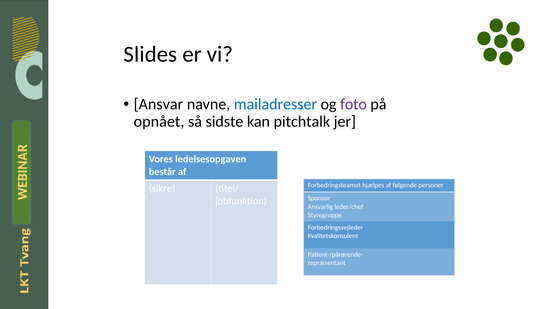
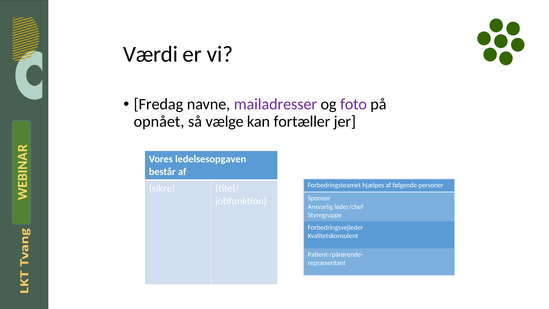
Slides: Slides -> Værdi (151, 54)
Ansvar: Ansvar -> Fredag (158, 104)
mailadresser colour: blue -> purple (275, 104)
sidste: sidste -> vælge (225, 122)
pitchtalk: pitchtalk -> fortæller (302, 122)
